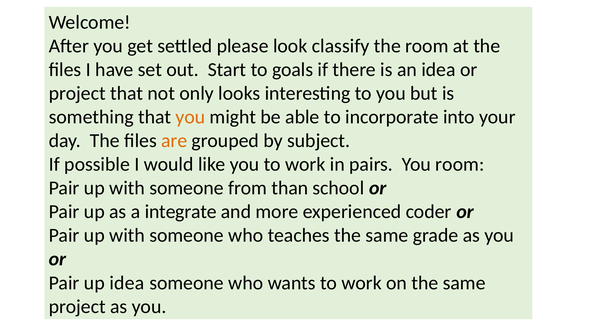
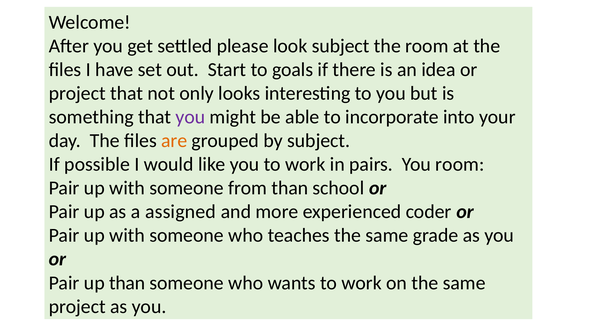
look classify: classify -> subject (341, 46)
you colour: orange -> purple (190, 117)
integrate: integrate -> assigned (180, 212)
up idea: idea -> than (127, 283)
